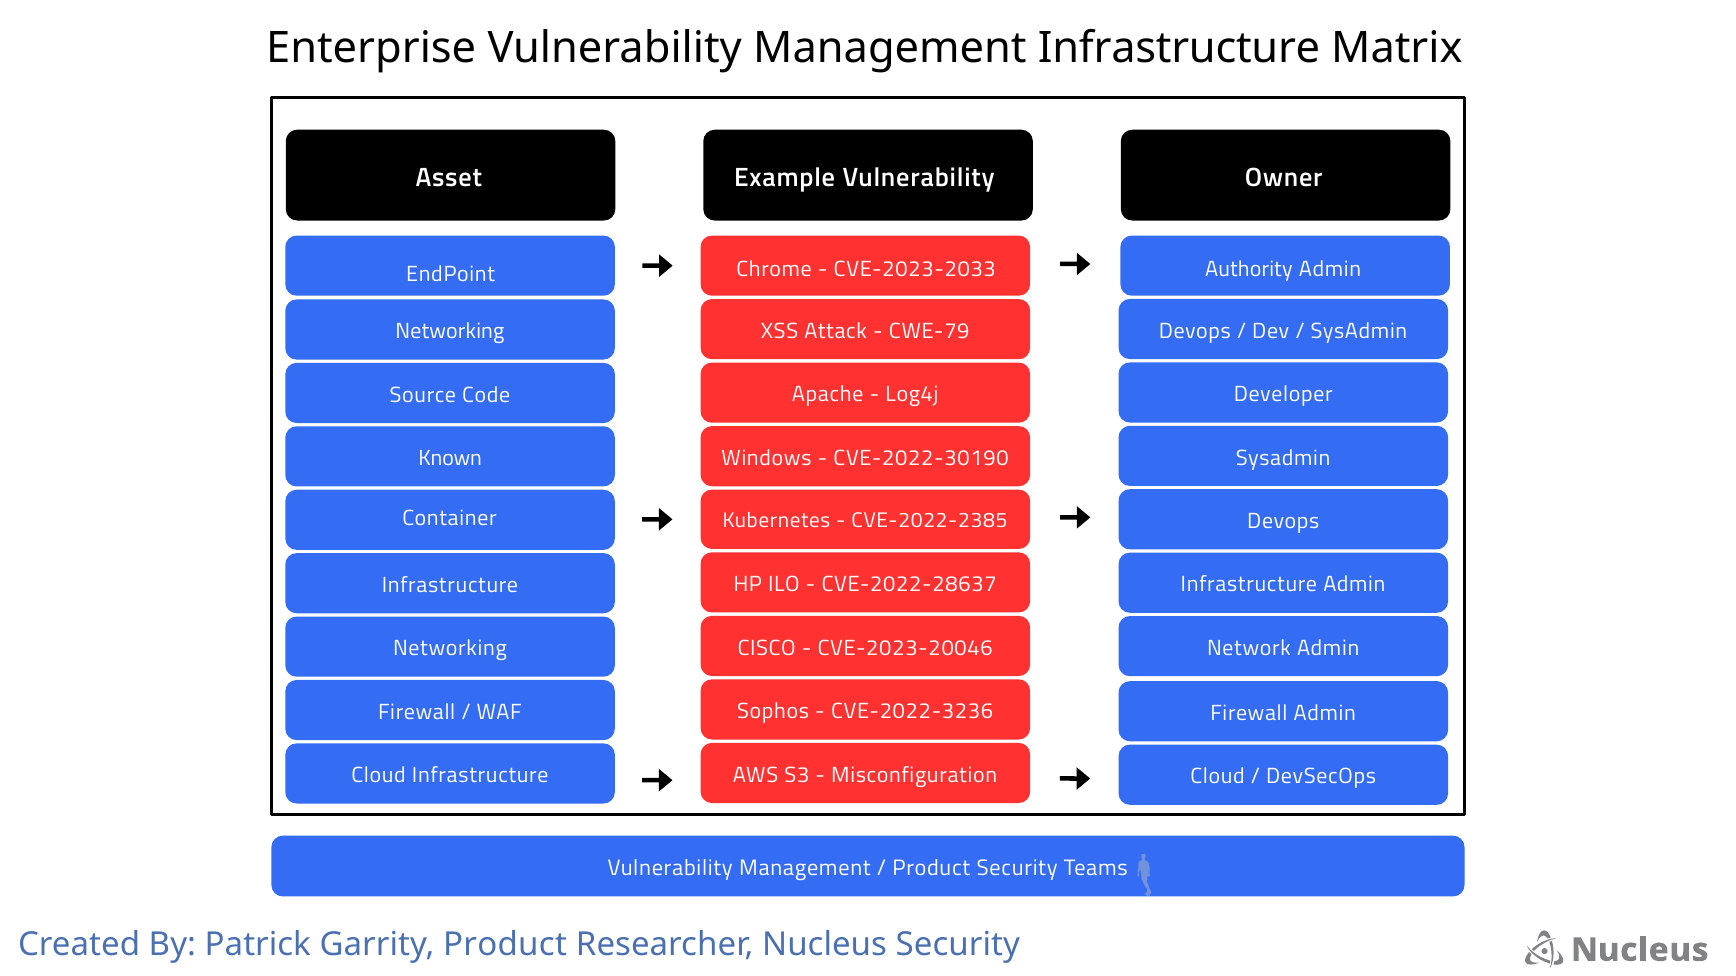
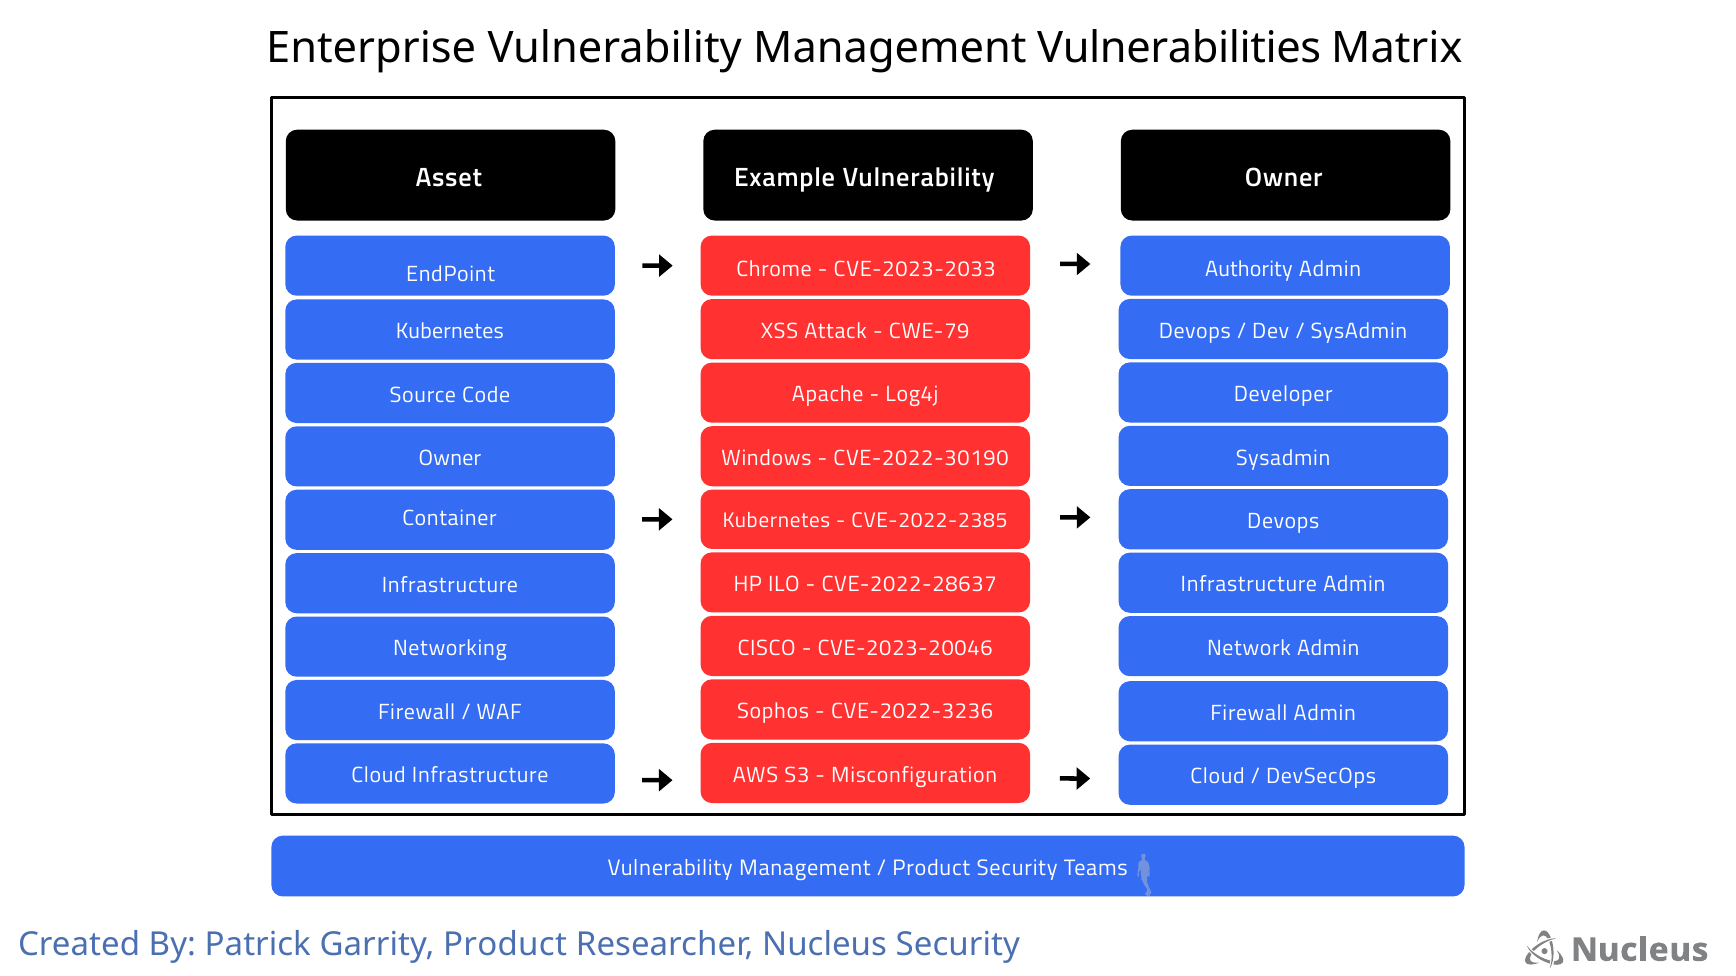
Management Infrastructure: Infrastructure -> Vulnerabilities (1179, 48)
Networking: Networking -> Kubernetes (450, 332)
Known: Known -> Owner (450, 459)
